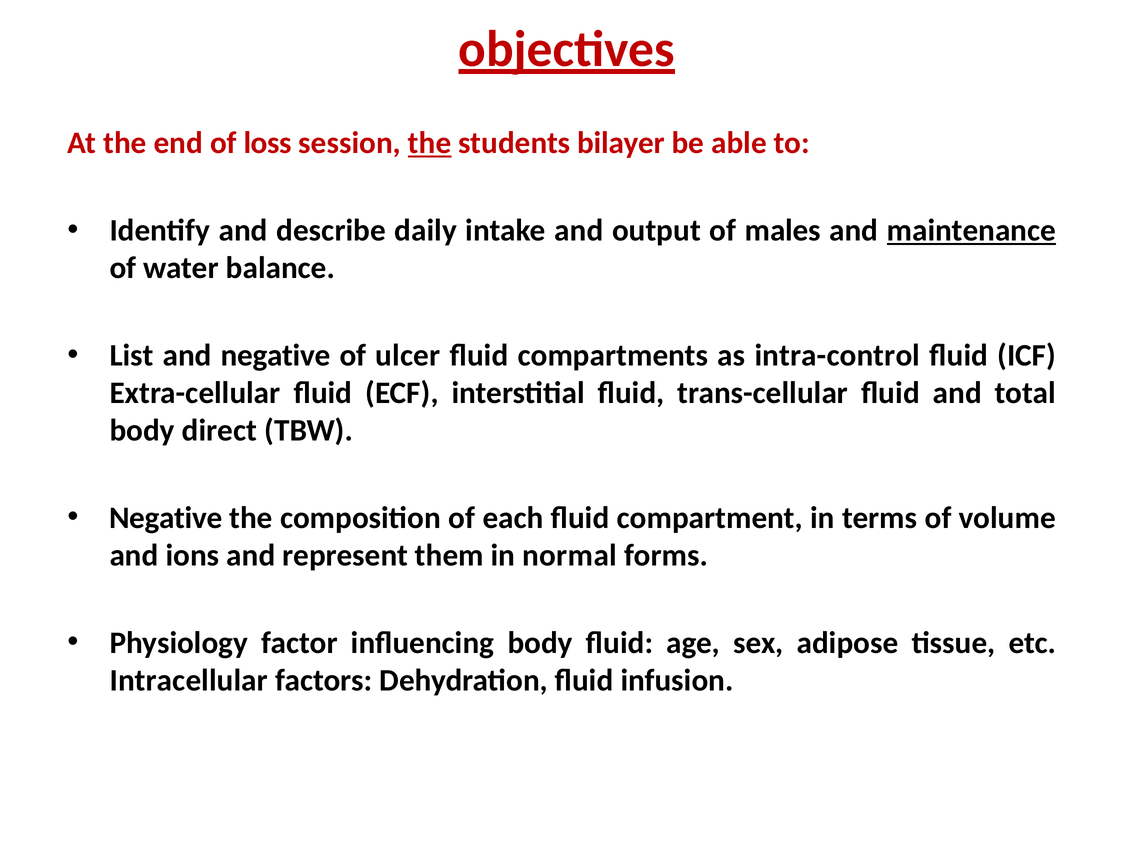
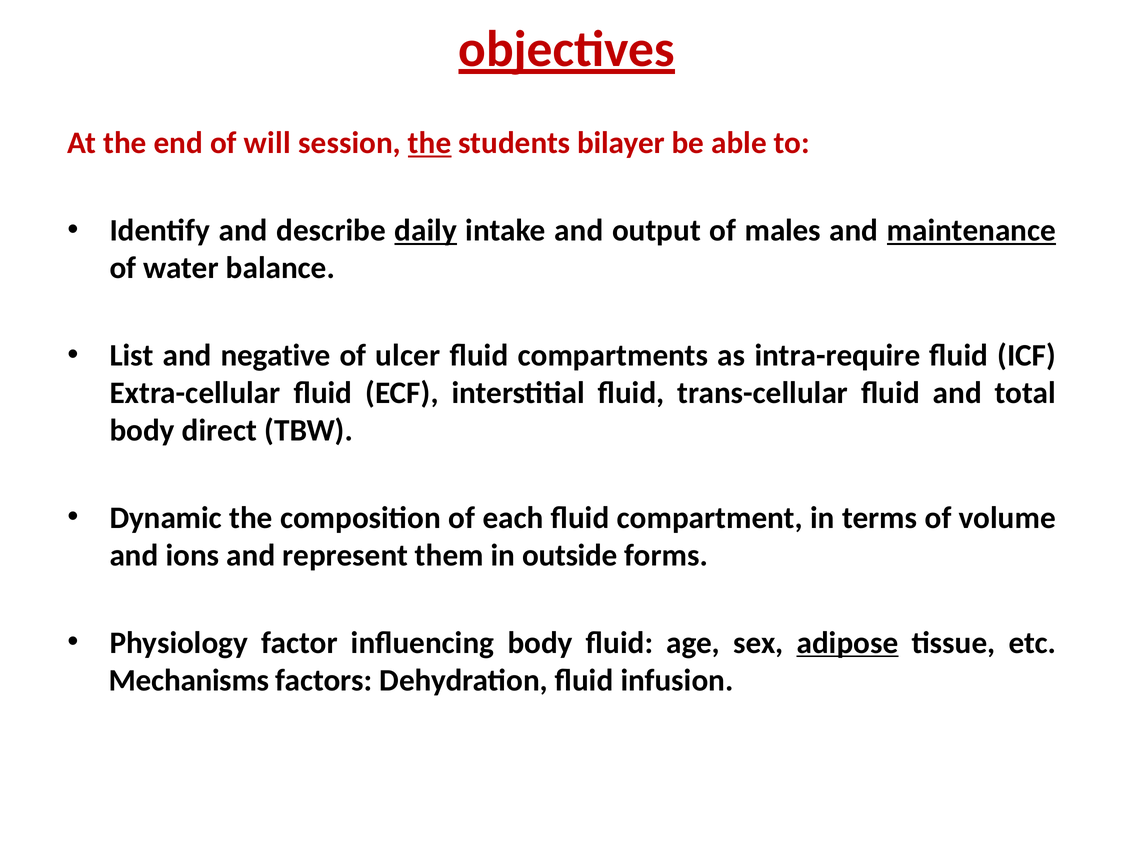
loss: loss -> will (267, 143)
daily underline: none -> present (426, 231)
intra-control: intra-control -> intra-require (837, 356)
Negative: Negative -> Dynamic (166, 518)
normal: normal -> outside (570, 555)
adipose underline: none -> present (847, 643)
Intracellular: Intracellular -> Mechanisms (189, 680)
